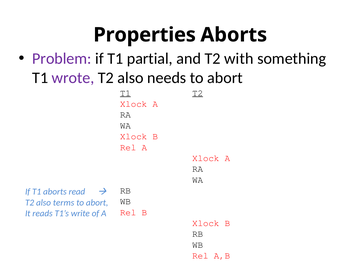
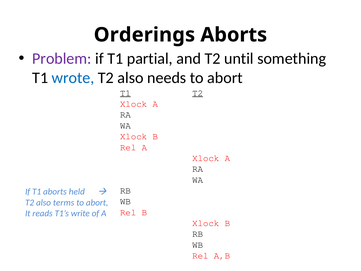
Properties: Properties -> Orderings (144, 35)
with: with -> until (239, 59)
wrote colour: purple -> blue (73, 78)
read: read -> held (77, 192)
